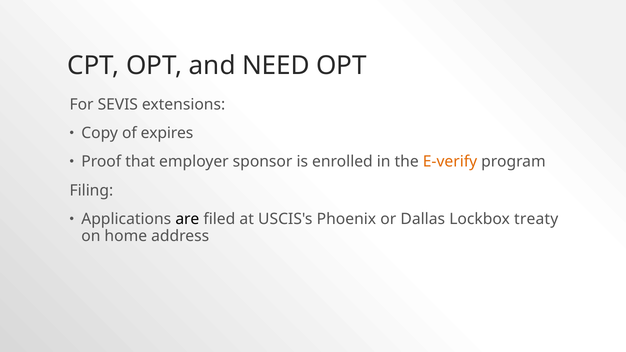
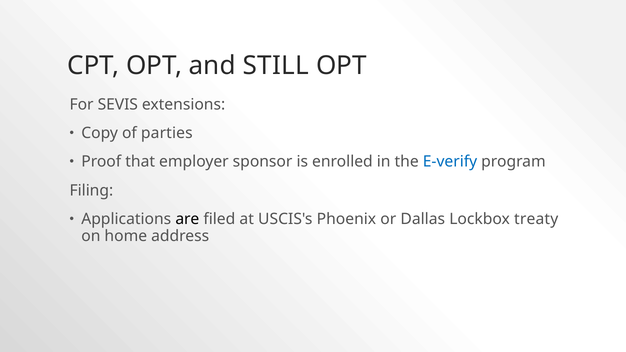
NEED: NEED -> STILL (276, 66)
expires: expires -> parties (167, 133)
E-verify colour: orange -> blue (450, 162)
